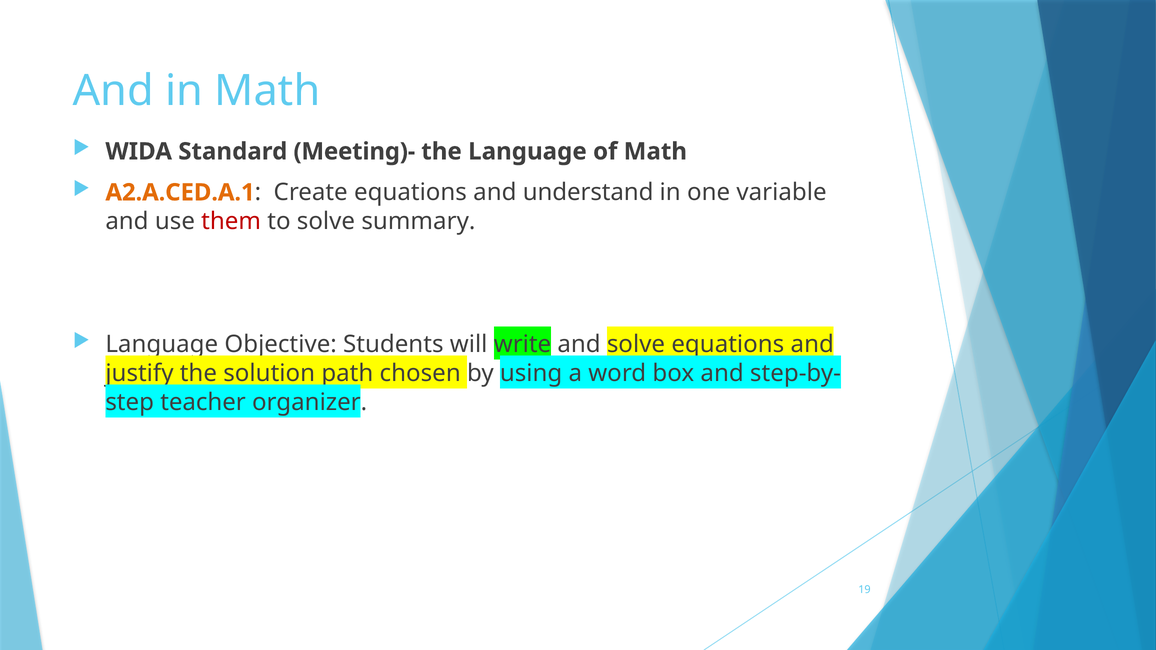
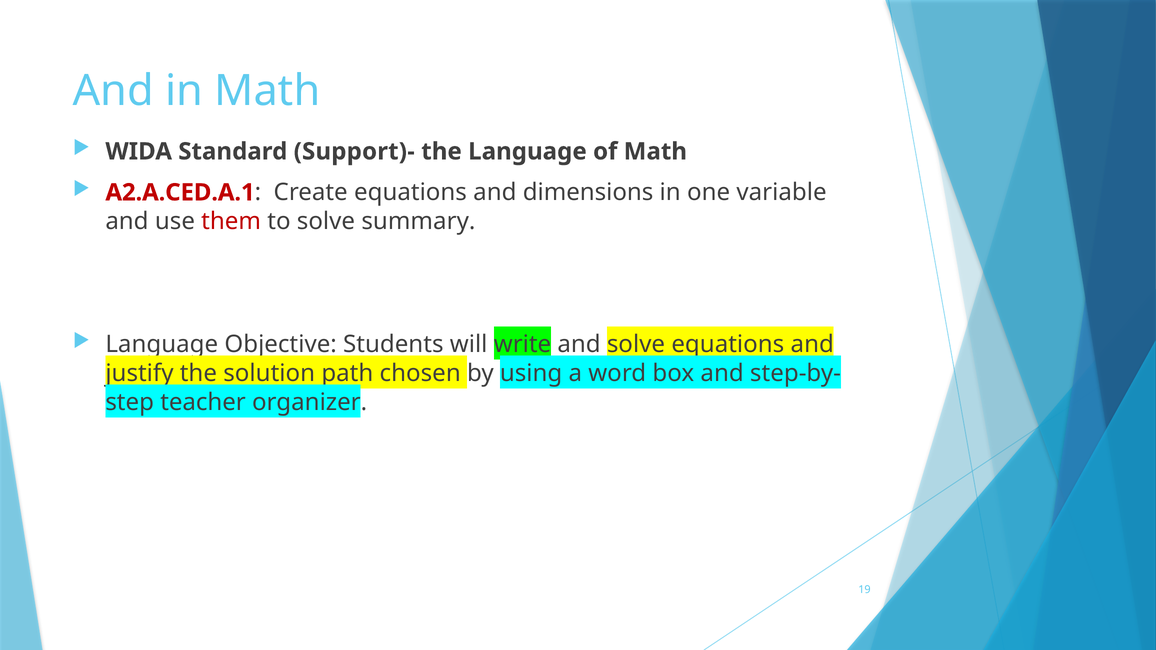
Meeting)-: Meeting)- -> Support)- (354, 152)
A2.A.CED.A.1 colour: orange -> red (180, 193)
understand: understand -> dimensions (588, 193)
